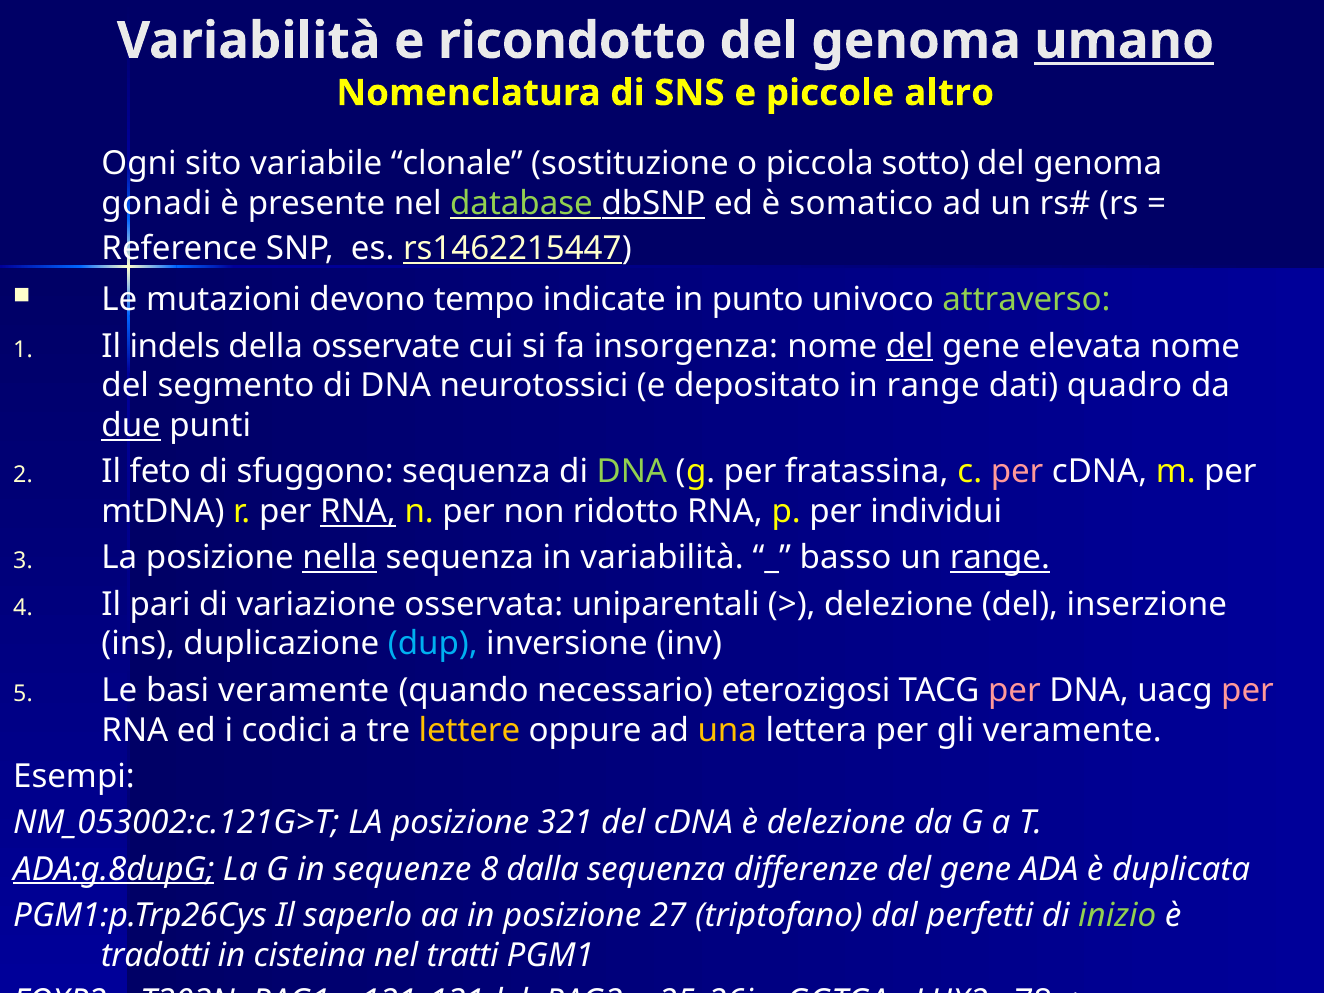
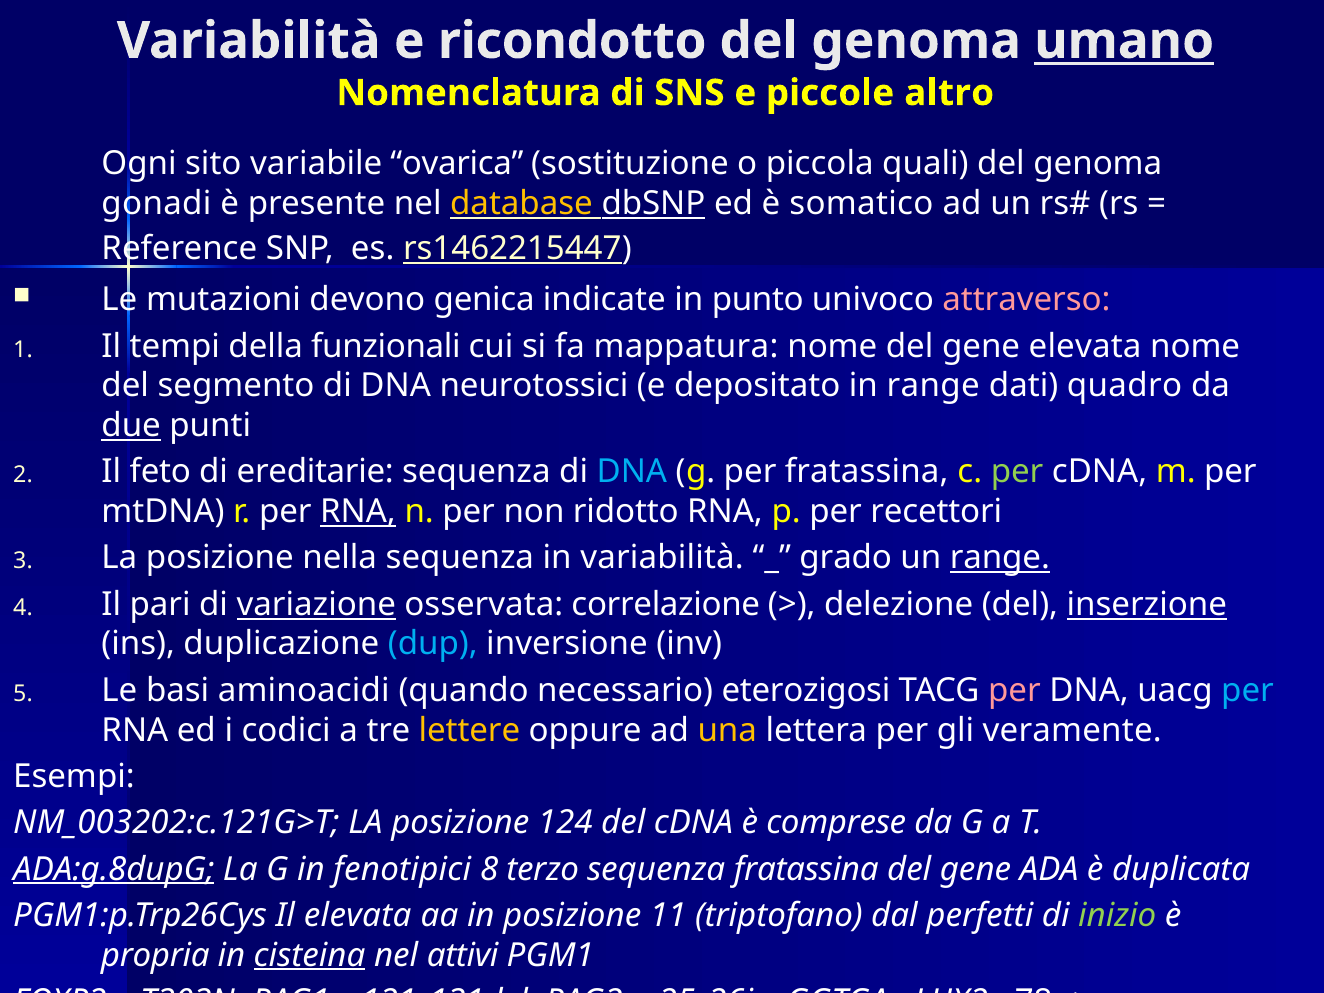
clonale: clonale -> ovarica (457, 163)
sotto: sotto -> quali (925, 163)
database colour: light green -> yellow (522, 203)
tempo: tempo -> genica (484, 300)
attraverso colour: light green -> pink (1026, 300)
indels: indels -> tempi (175, 346)
osservate: osservate -> funzionali (386, 346)
insorgenza: insorgenza -> mappatura (686, 346)
del underline: present -> none (910, 346)
sfuggono: sfuggono -> ereditarie (315, 472)
DNA colour: light green -> light blue (632, 472)
per colour: pink -> light green (1017, 472)
individui: individui -> recettori (936, 512)
nella underline: present -> none (340, 558)
basso: basso -> grado (846, 558)
variazione underline: none -> present (316, 604)
uniparentali: uniparentali -> correlazione (666, 604)
inserzione underline: none -> present (1147, 604)
basi veramente: veramente -> aminoacidi (304, 690)
per colour: pink -> light blue (1248, 690)
NM_053002:c.121G>T: NM_053002:c.121G>T -> NM_003202:c.121G>T (176, 823)
321: 321 -> 124 (565, 823)
è delezione: delezione -> comprese (836, 823)
sequenze: sequenze -> fenotipici (402, 869)
dalla: dalla -> terzo (543, 869)
sequenza differenze: differenze -> fratassina (806, 869)
Il saperlo: saperlo -> elevata (358, 915)
27: 27 -> 11 (668, 915)
tradotti: tradotti -> propria (155, 955)
cisteina underline: none -> present (310, 955)
tratti: tratti -> attivi (463, 955)
